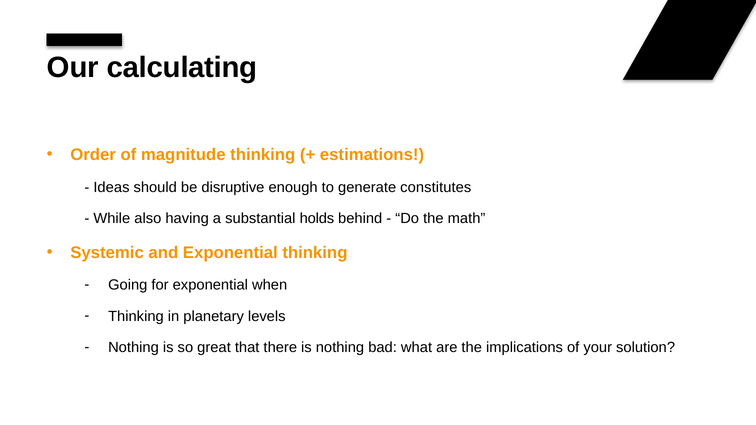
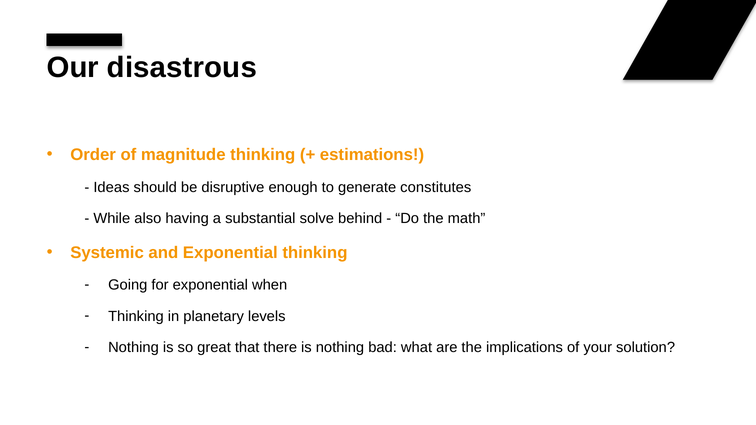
calculating: calculating -> disastrous (182, 68)
holds: holds -> solve (317, 219)
